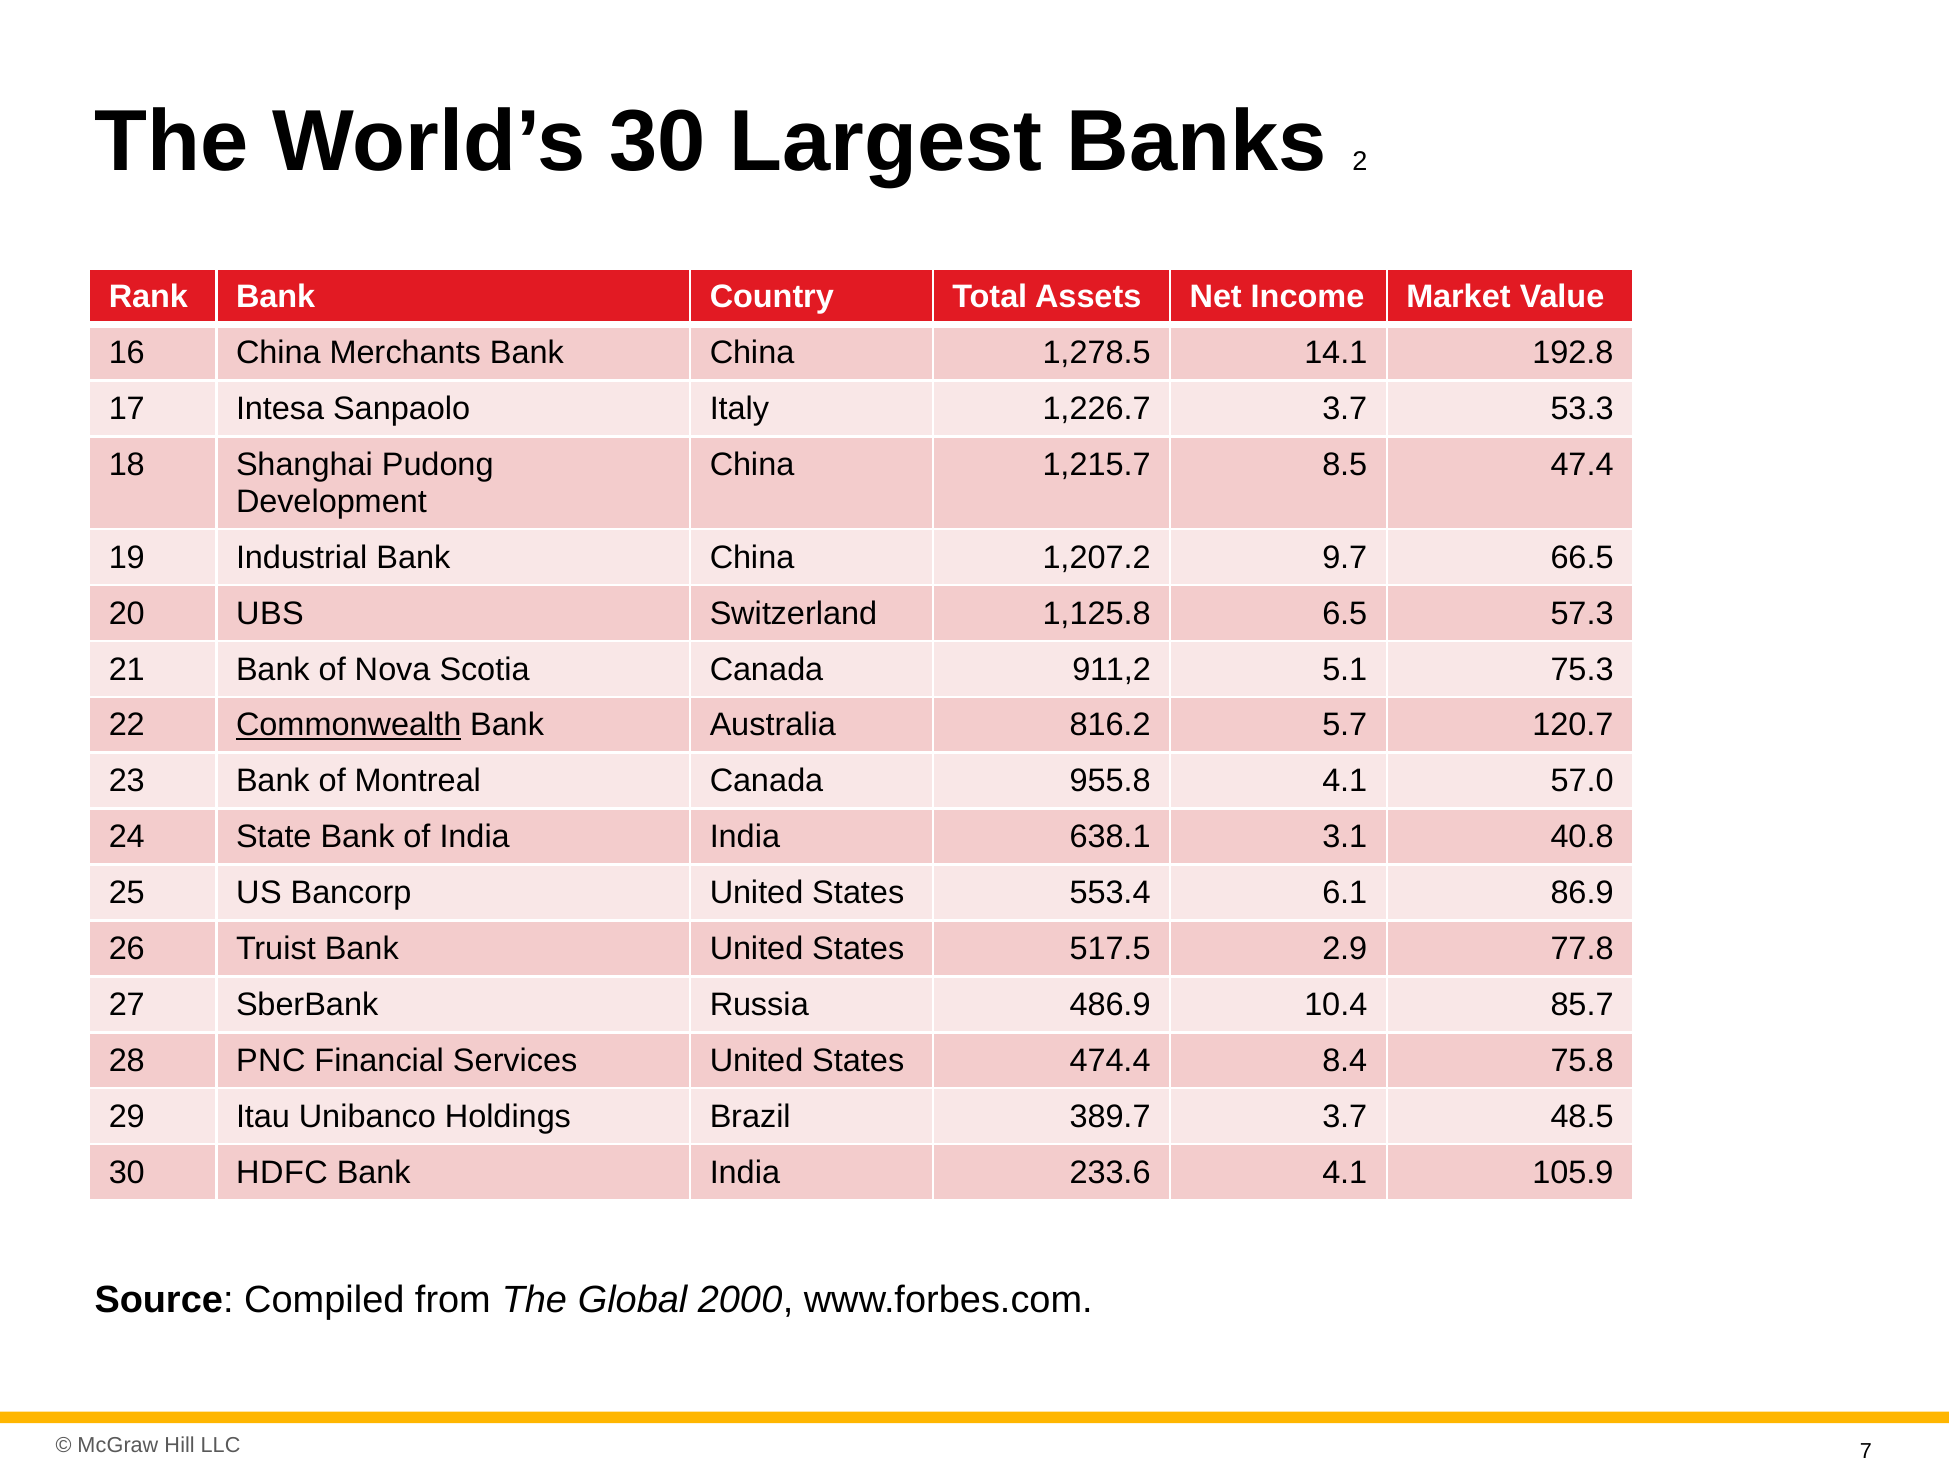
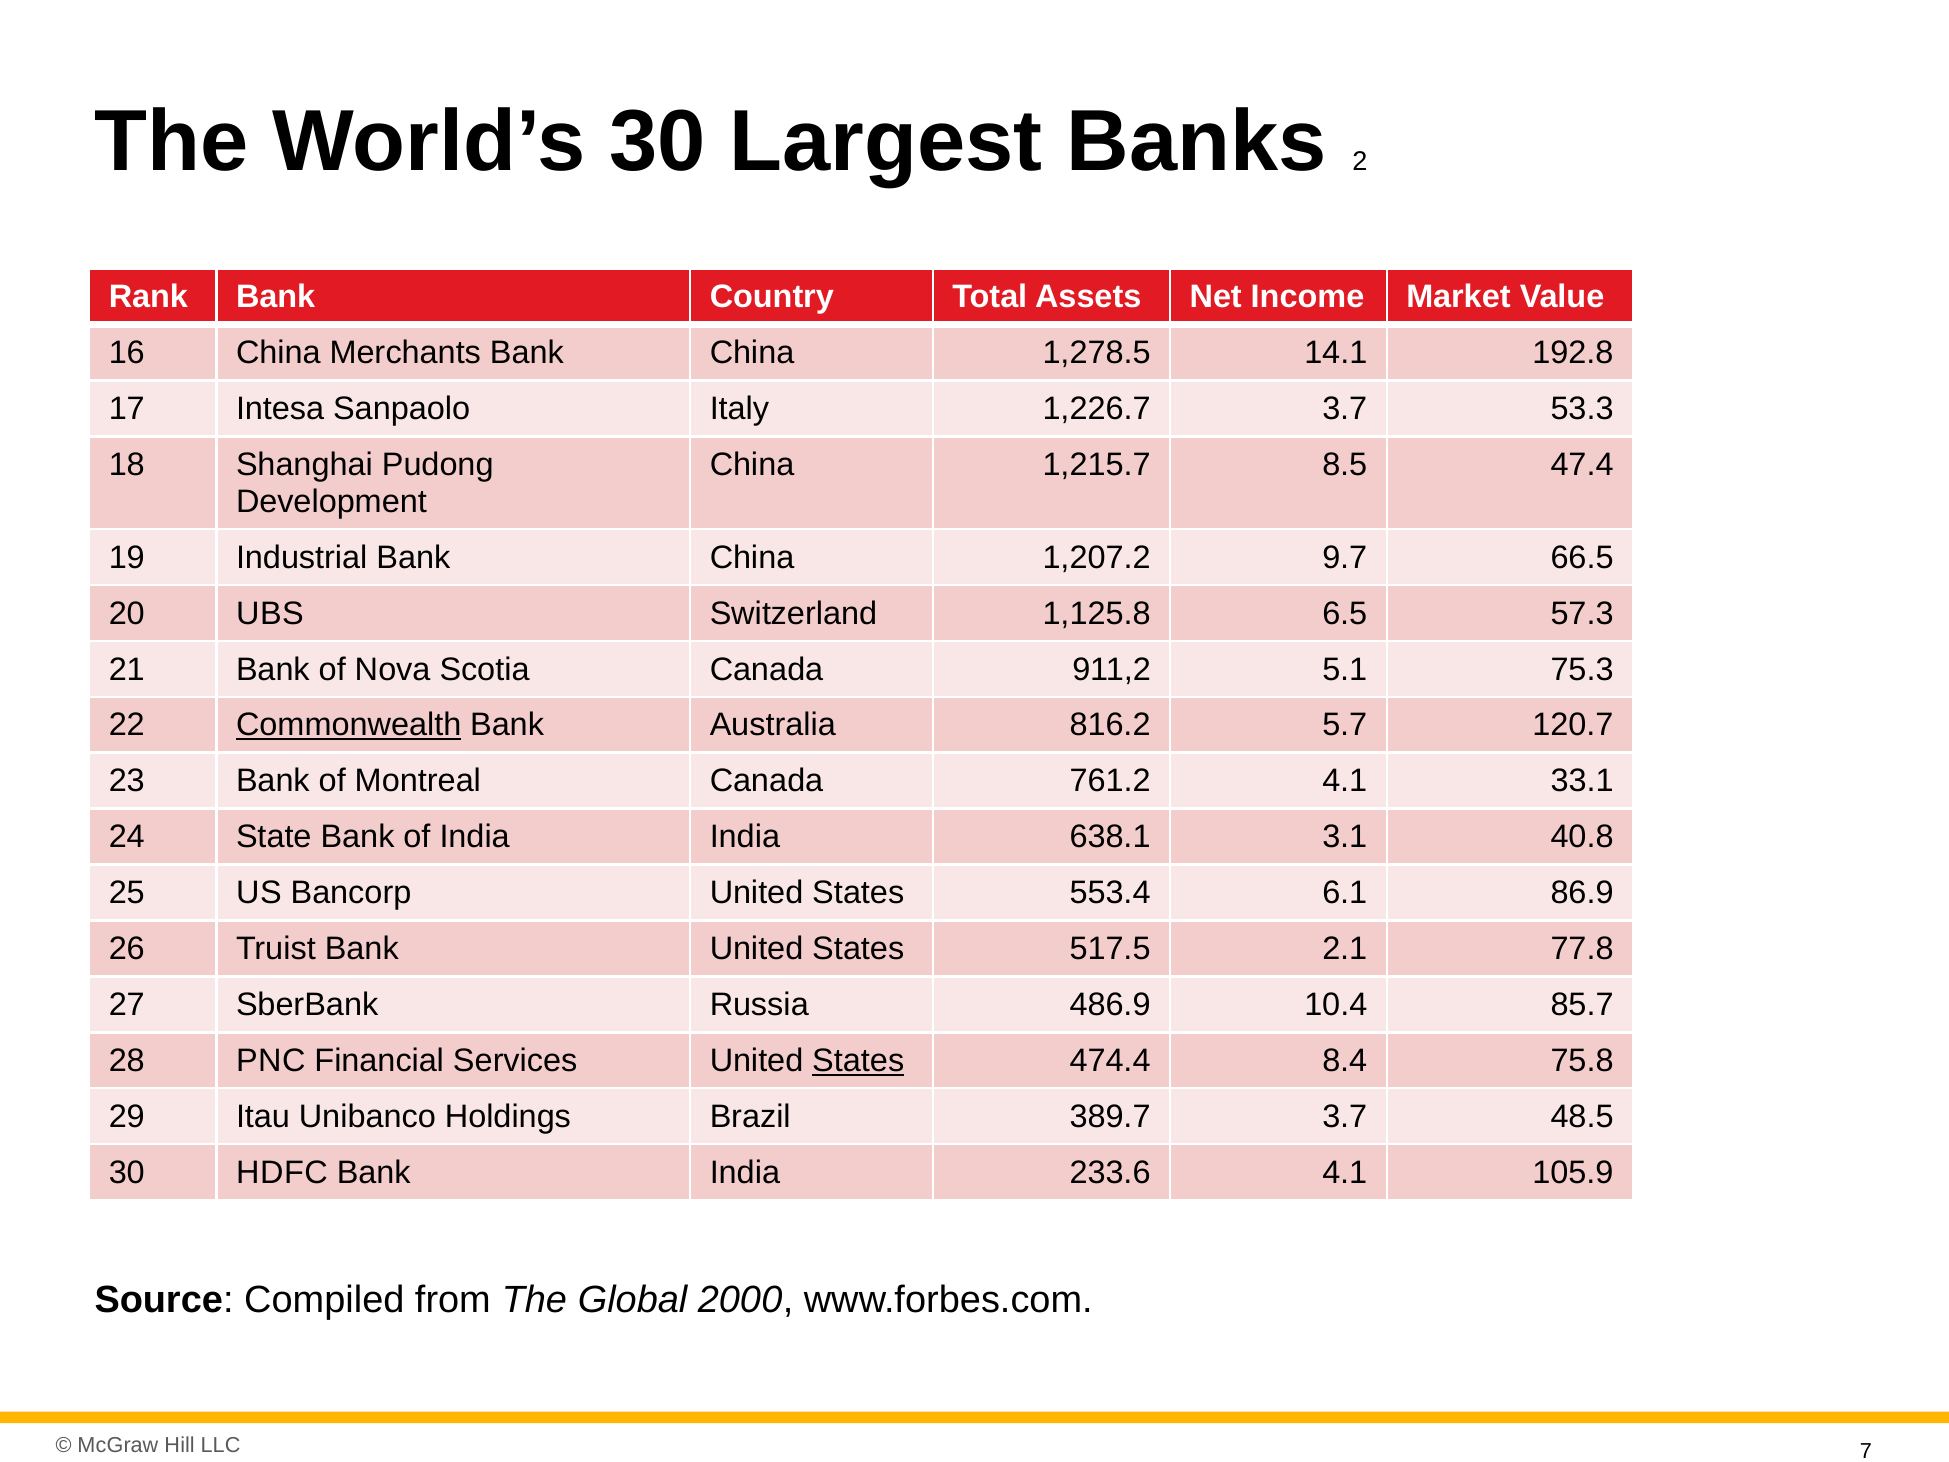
955.8: 955.8 -> 761.2 (1110, 781)
57.0: 57.0 -> 33.1 (1582, 781)
2.9: 2.9 -> 2.1 (1345, 949)
States underline: none -> present (858, 1061)
